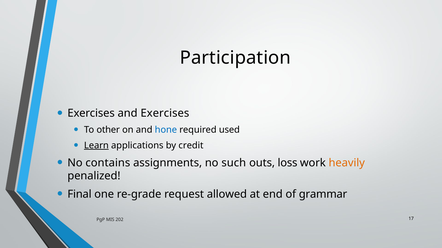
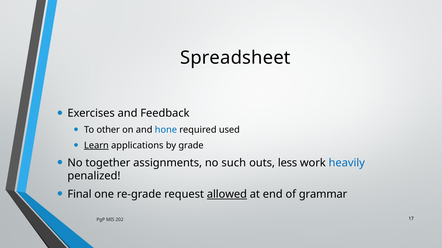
Participation: Participation -> Spreadsheet (235, 58)
and Exercises: Exercises -> Feedback (165, 114)
credit: credit -> grade (191, 146)
contains: contains -> together (108, 163)
loss: loss -> less (288, 163)
heavily colour: orange -> blue (347, 163)
allowed underline: none -> present (227, 195)
